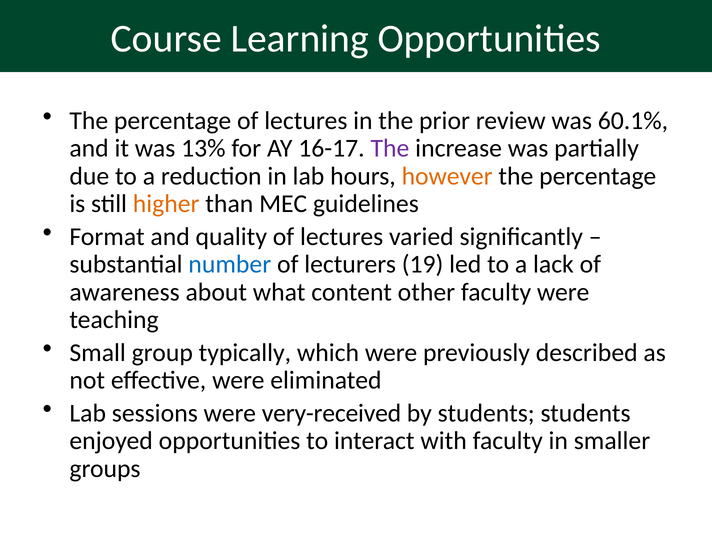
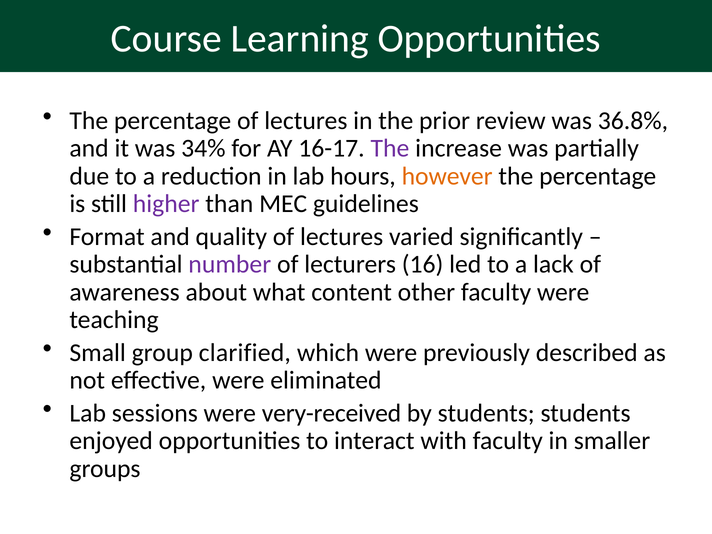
60.1%: 60.1% -> 36.8% (633, 121)
13%: 13% -> 34% (203, 148)
higher colour: orange -> purple (166, 204)
number colour: blue -> purple (230, 264)
19: 19 -> 16 (423, 264)
typically: typically -> clarified (245, 353)
